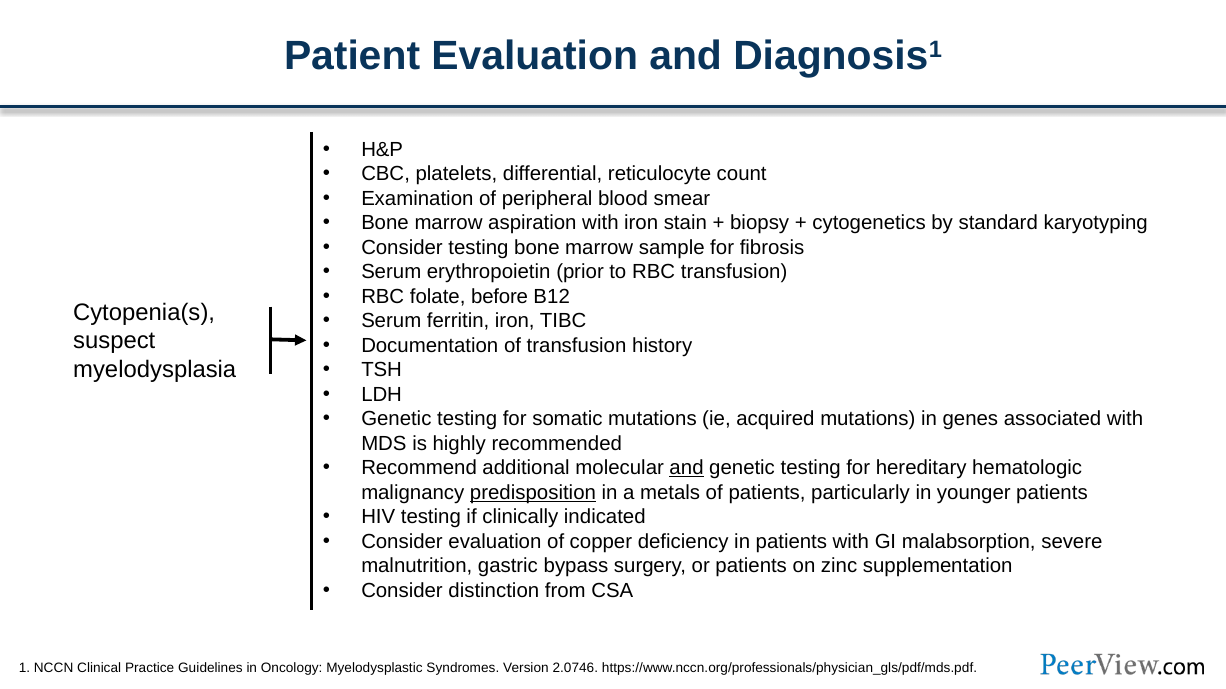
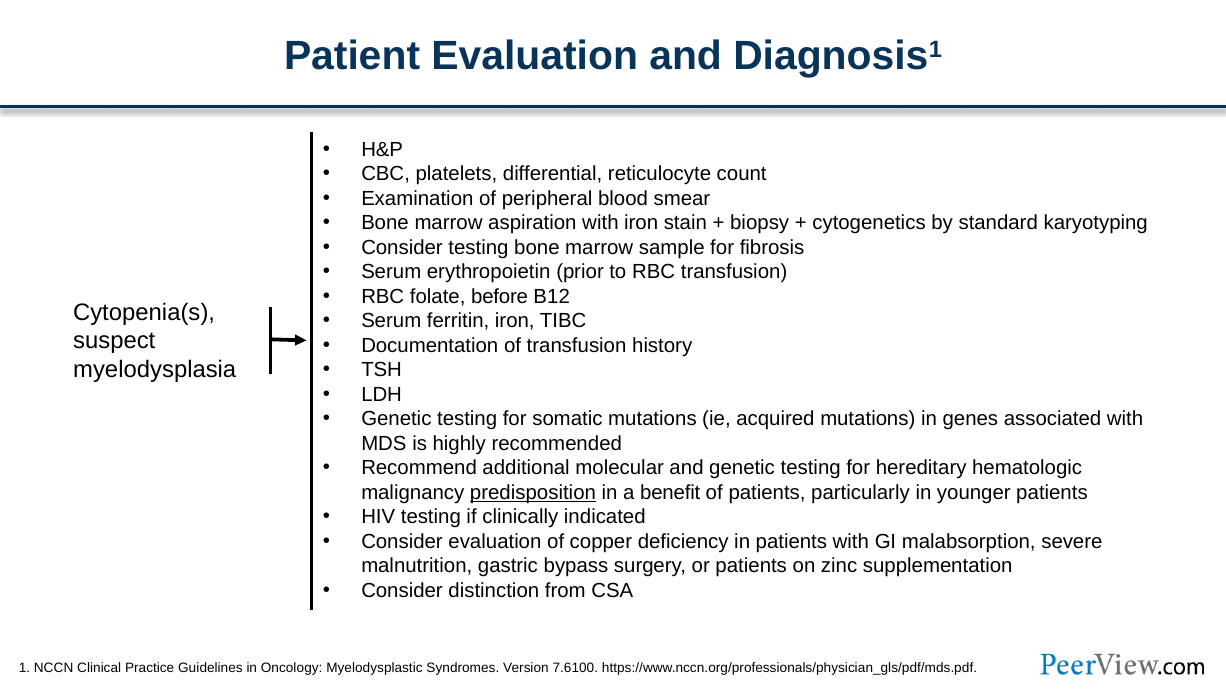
and underline: present -> none (687, 469)
metals: metals -> benefit (670, 493)
2.0746: 2.0746 -> 7.6100 (575, 669)
